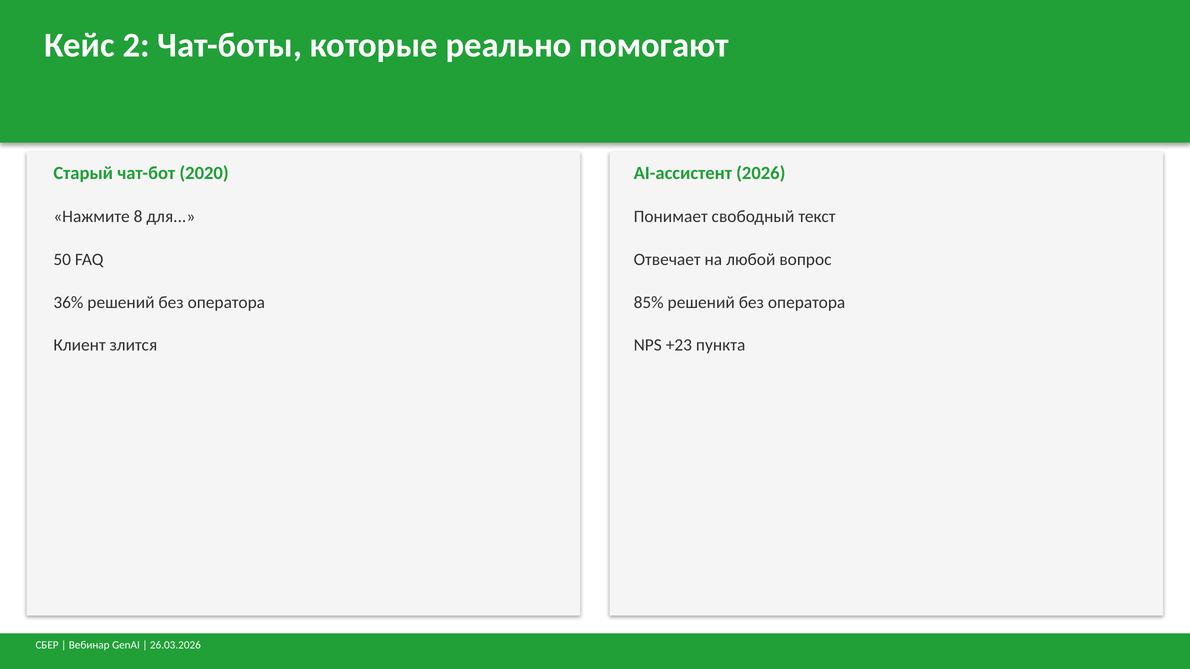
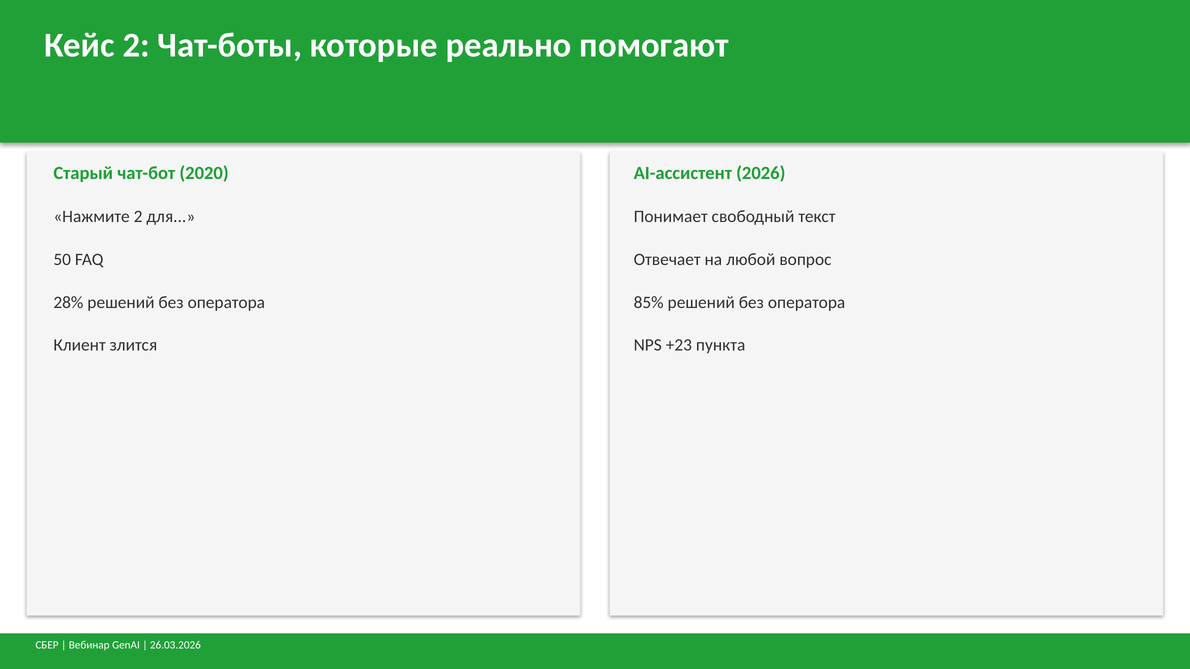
Нажмите 8: 8 -> 2 (138, 217)
36%: 36% -> 28% (68, 303)
